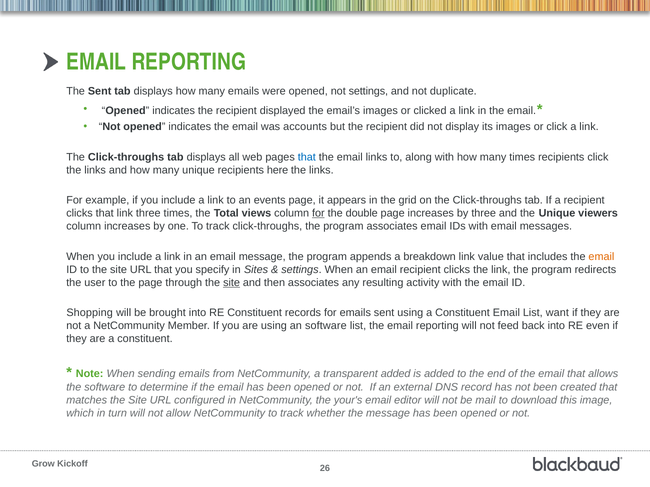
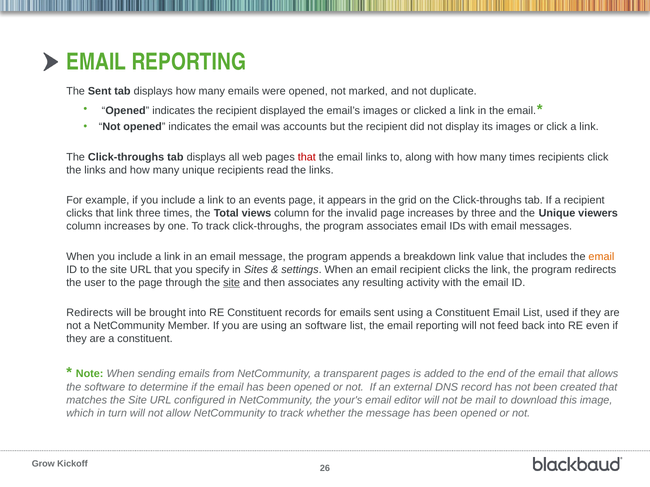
not settings: settings -> marked (368, 91)
that colour: blue -> red (307, 157)
here: here -> read (278, 170)
for underline: present -> none (318, 213)
double: double -> invalid (362, 213)
Shopping: Shopping -> Redirects (90, 313)
want: want -> used (557, 313)
transparent added: added -> pages (396, 374)
